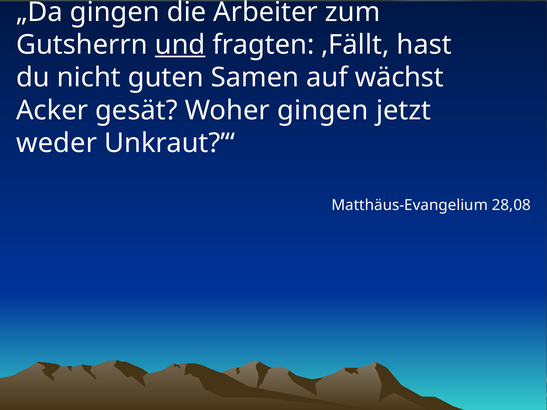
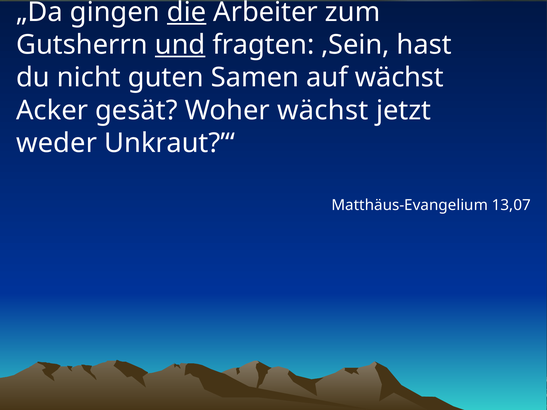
die underline: none -> present (187, 12)
‚Fällt: ‚Fällt -> ‚Sein (356, 45)
Woher gingen: gingen -> wächst (323, 110)
28,08: 28,08 -> 13,07 (511, 205)
